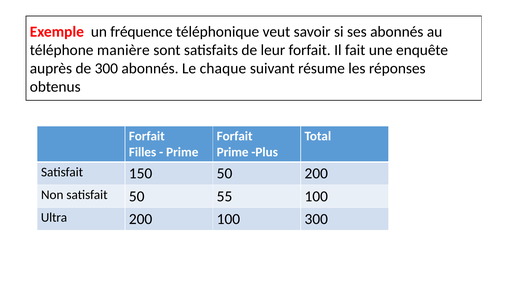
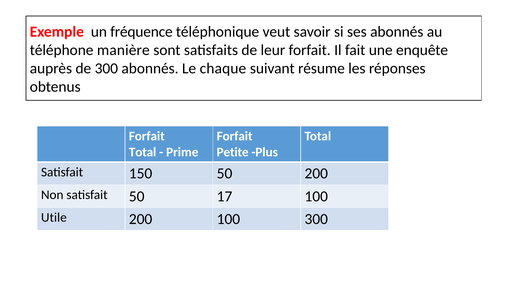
Filles: Filles -> Total (143, 152)
Prime: Prime -> Petite (233, 152)
55: 55 -> 17 (225, 197)
Ultra: Ultra -> Utile (54, 218)
